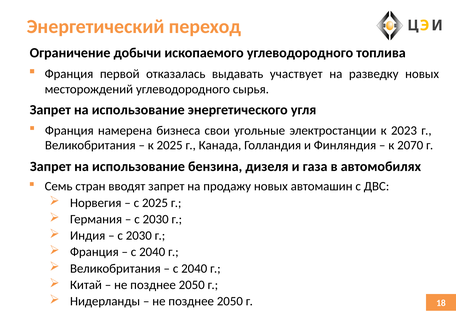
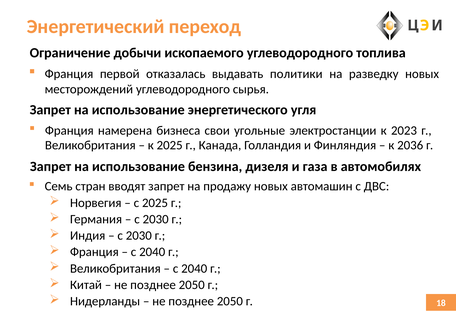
участвует: участвует -> политики (296, 74)
2070: 2070 -> 2036 (410, 145)
